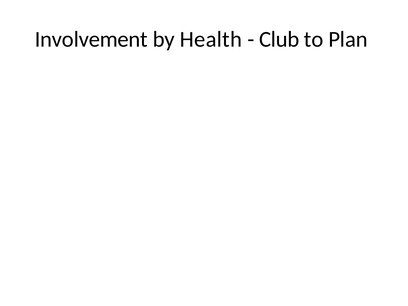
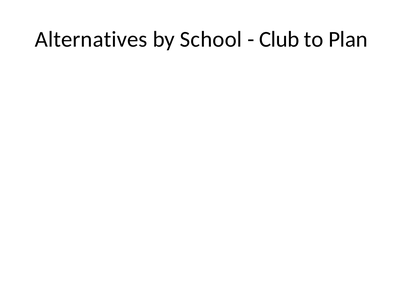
Involvement: Involvement -> Alternatives (91, 39)
Health: Health -> School (211, 39)
